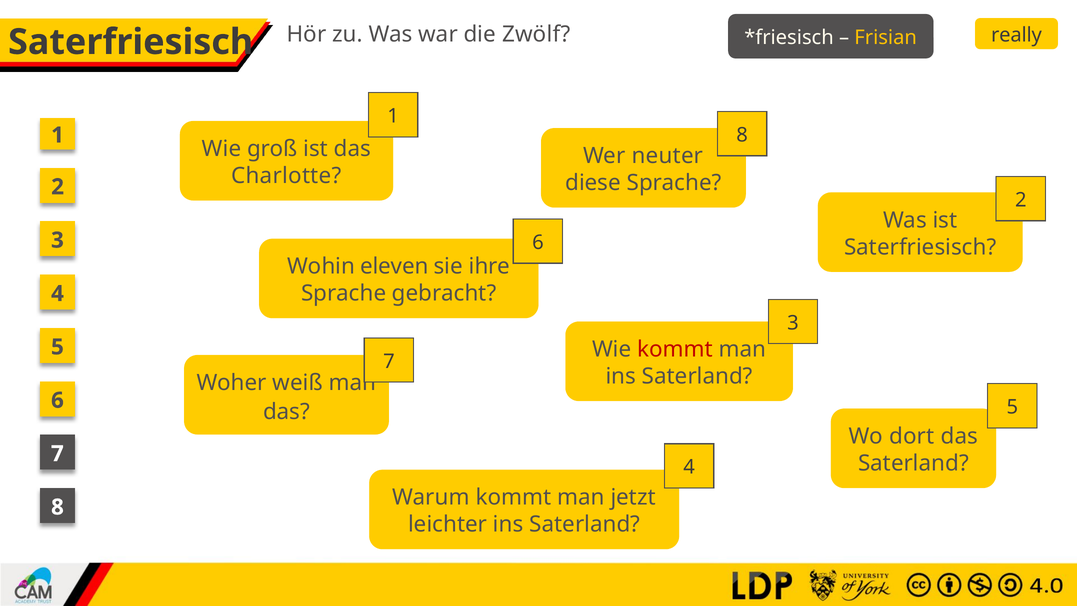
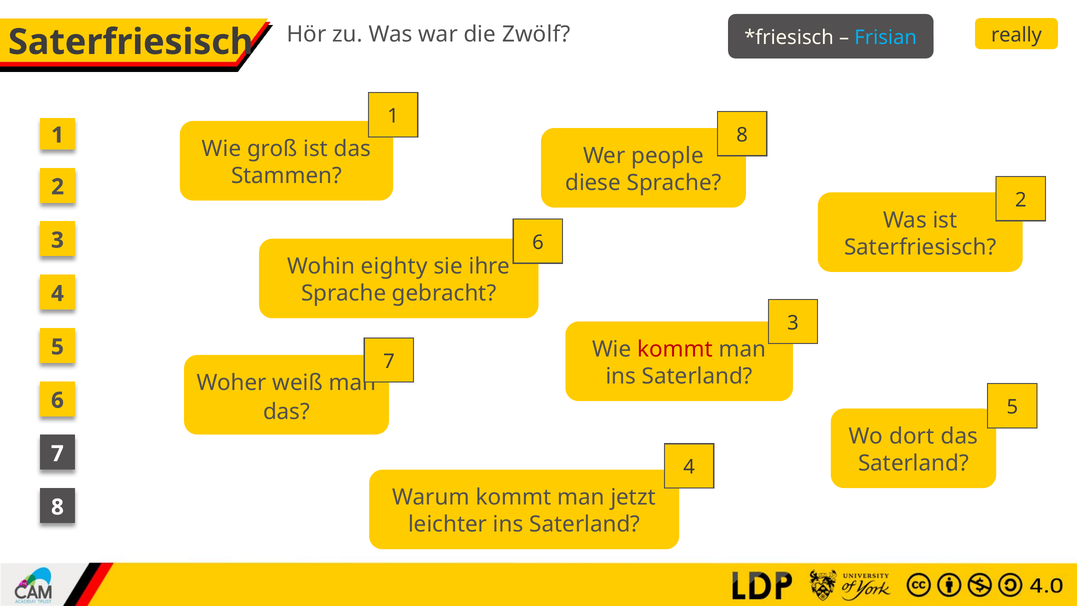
Frisian colour: yellow -> light blue (886, 38)
neuter: neuter -> people (668, 156)
Charlotte: Charlotte -> Stammen (287, 176)
eleven: eleven -> eighty (394, 266)
